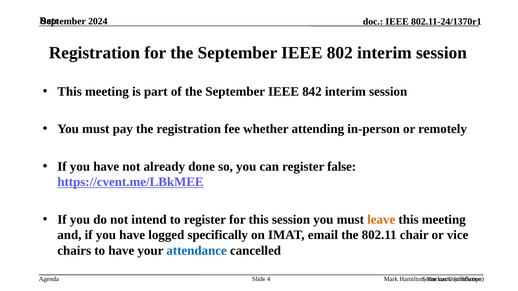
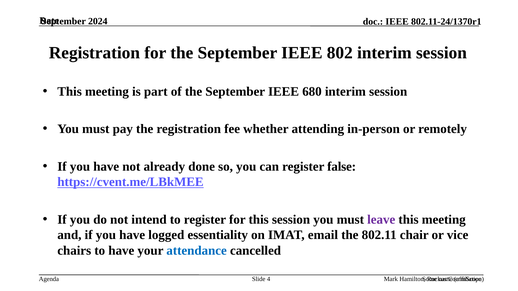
842: 842 -> 680 (312, 92)
leave colour: orange -> purple (381, 220)
specifically: specifically -> essentiality (218, 235)
